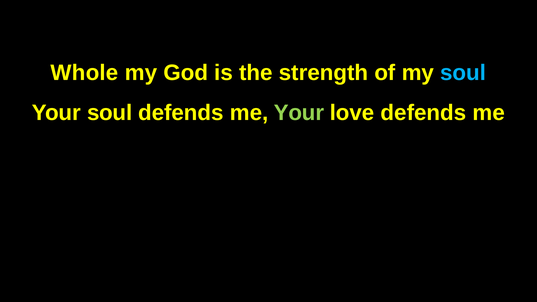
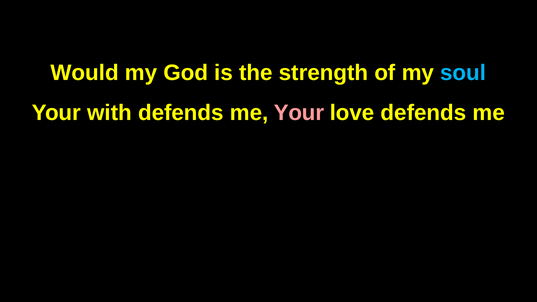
Whole: Whole -> Would (85, 73)
Your soul: soul -> with (110, 113)
Your colour: light green -> pink (299, 113)
